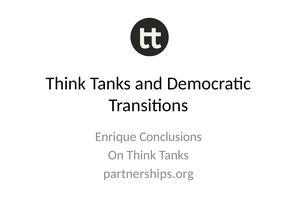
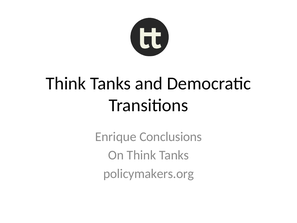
partnerships.org: partnerships.org -> policymakers.org (149, 174)
